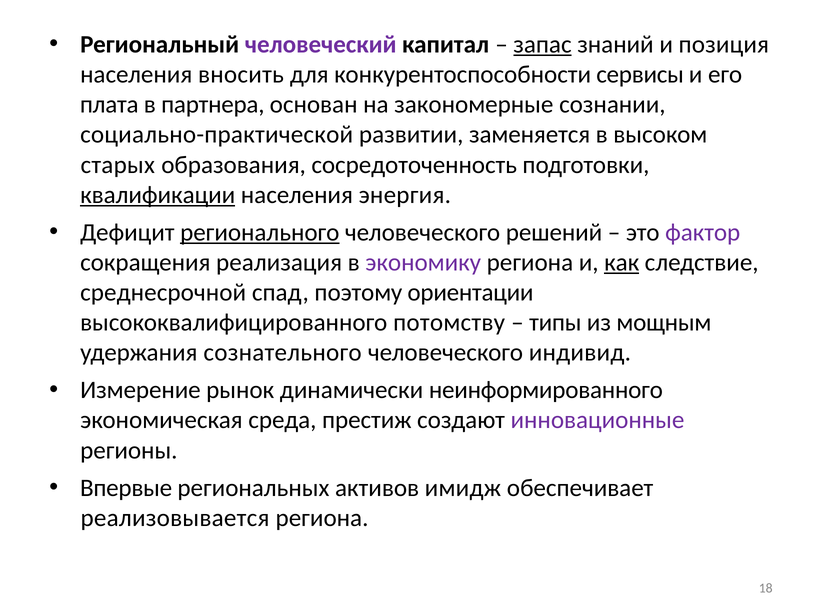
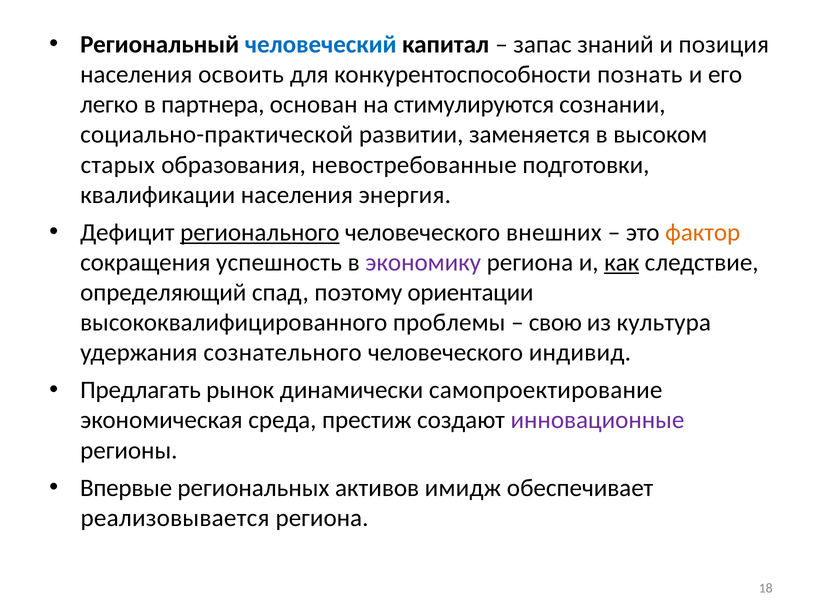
человеческий colour: purple -> blue (321, 44)
запас underline: present -> none (542, 44)
вносить: вносить -> освоить (241, 74)
сервисы: сервисы -> познать (640, 74)
плата: плата -> легко (109, 105)
закономерные: закономерные -> стимулируются (474, 105)
сосредоточенность: сосредоточенность -> невостребованные (414, 165)
квалификации underline: present -> none (158, 195)
решений: решений -> внешних (554, 232)
фактор colour: purple -> orange (703, 232)
реализация: реализация -> успешность (279, 263)
среднесрочной: среднесрочной -> определяющий (163, 293)
потомству: потомству -> проблемы (449, 323)
типы: типы -> свою (555, 323)
мощным: мощным -> культура (664, 323)
Измерение: Измерение -> Предлагать (140, 390)
неинформированного: неинформированного -> самопроектирование (546, 390)
